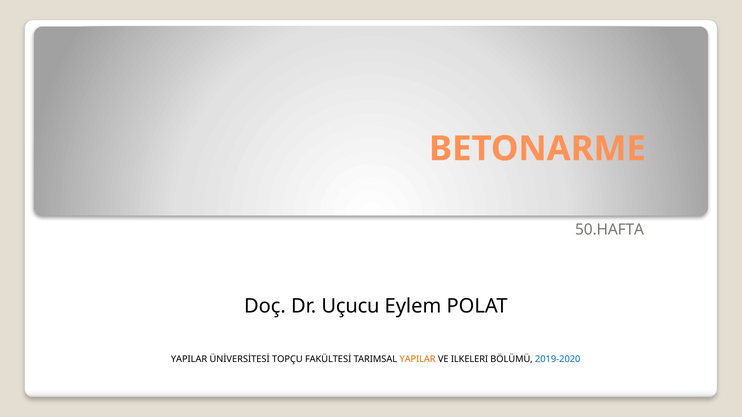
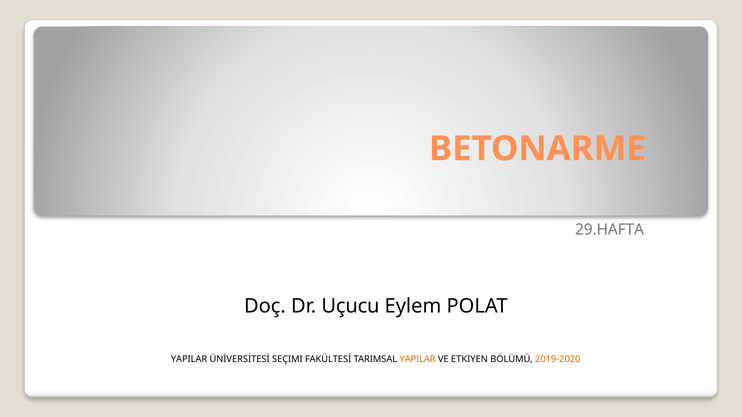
50.HAFTA: 50.HAFTA -> 29.HAFTA (610, 230)
TOPÇU: TOPÇU -> SEÇIMI (287, 360)
ILKELERI: ILKELERI -> ETKIYEN (469, 360)
2019-2020 colour: blue -> orange (558, 360)
